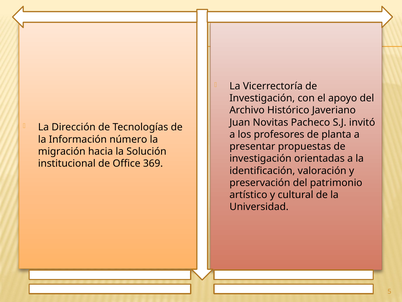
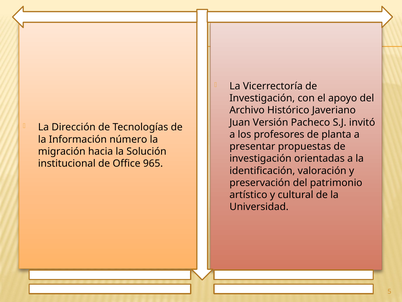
Novitas: Novitas -> Versión (271, 122)
369: 369 -> 965 (153, 163)
